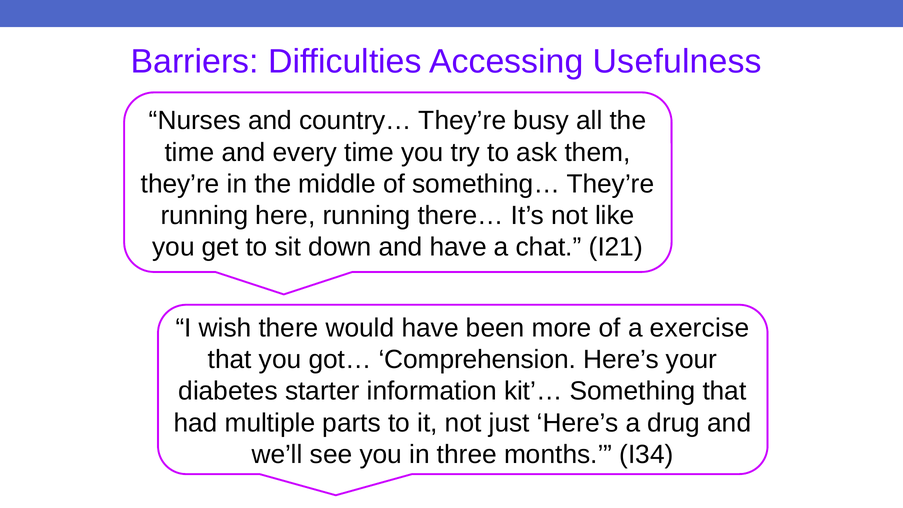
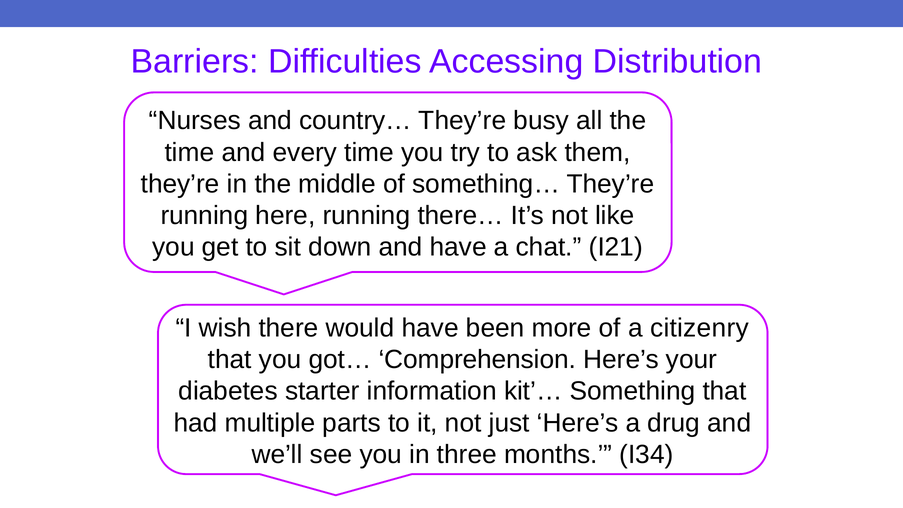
Usefulness: Usefulness -> Distribution (677, 62)
exercise: exercise -> citizenry (700, 328)
